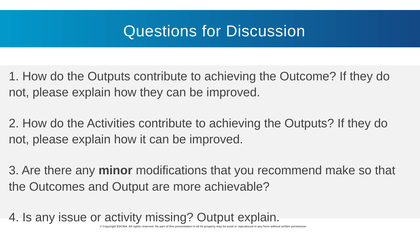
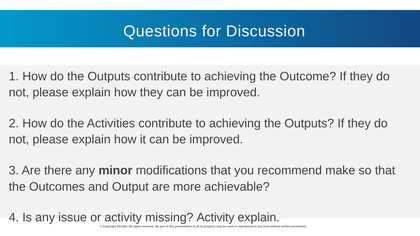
missing Output: Output -> Activity (216, 218)
